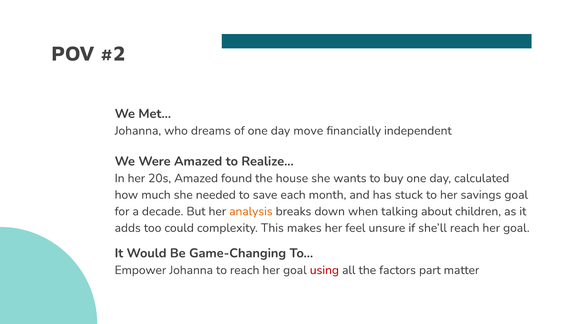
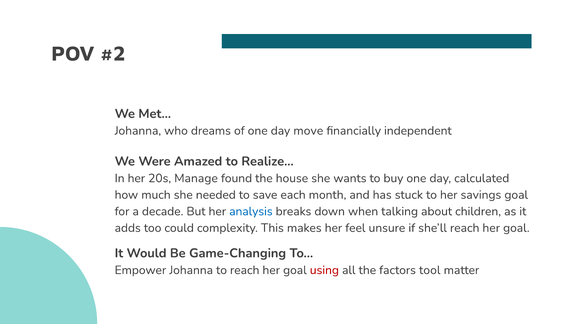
20s Amazed: Amazed -> Manage (196, 179)
analysis colour: orange -> blue (251, 212)
part: part -> tool (430, 271)
